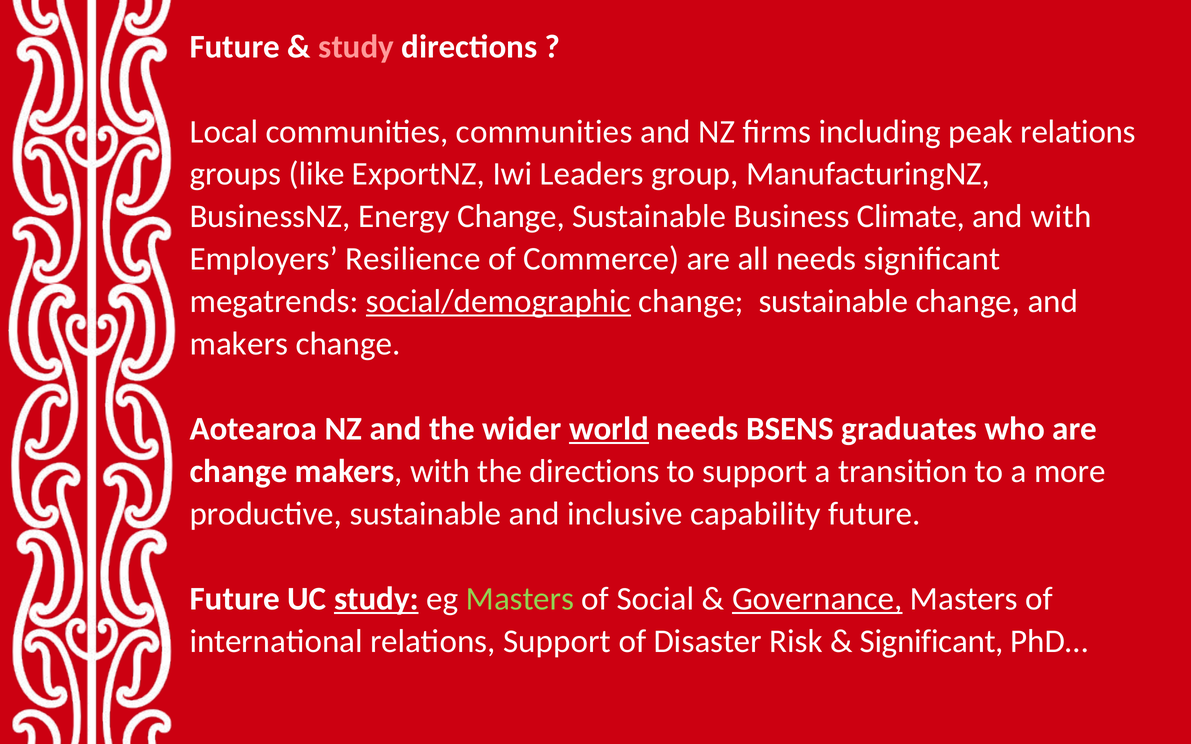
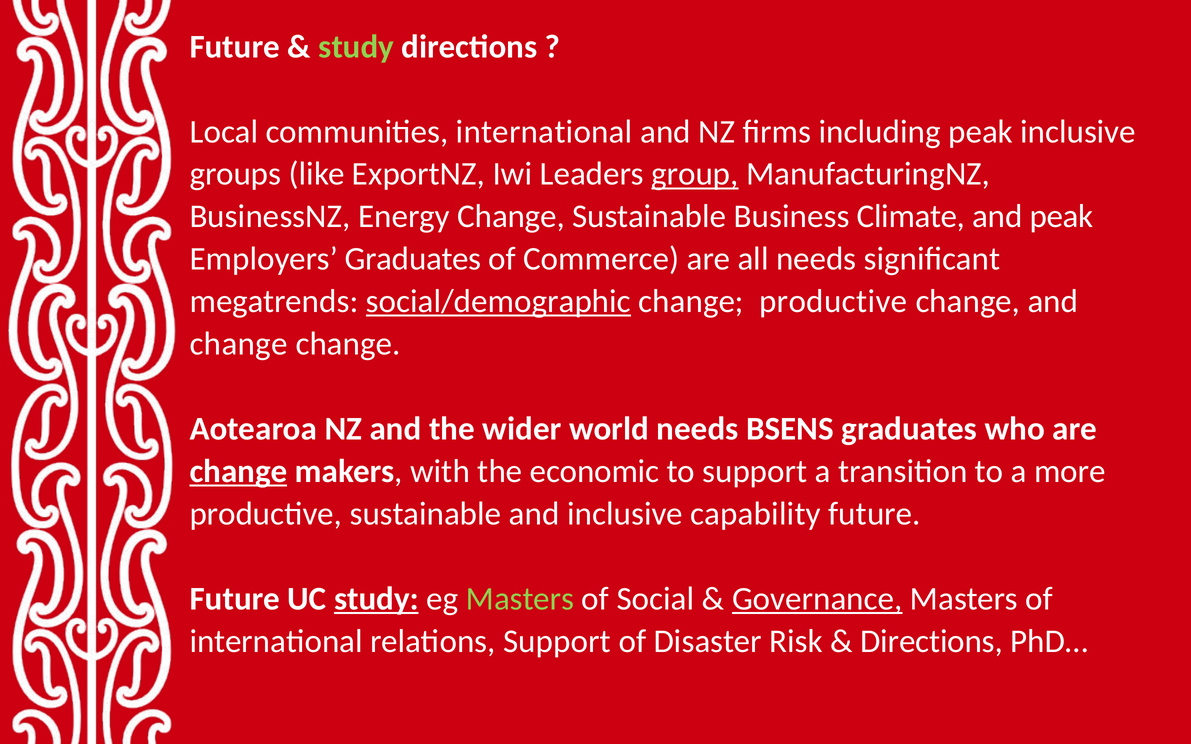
study colour: pink -> light green (356, 47)
communities communities: communities -> international (544, 132)
peak relations: relations -> inclusive (1078, 132)
group underline: none -> present (695, 174)
and with: with -> peak (1061, 217)
Employers Resilience: Resilience -> Graduates (413, 259)
sustainable: sustainable -> productive (833, 302)
makers: makers -> change (239, 344)
world underline: present -> none (609, 429)
change underline: none -> present (238, 472)
the directions: directions -> economic (595, 472)
Significant: Significant -> Directions (932, 641)
